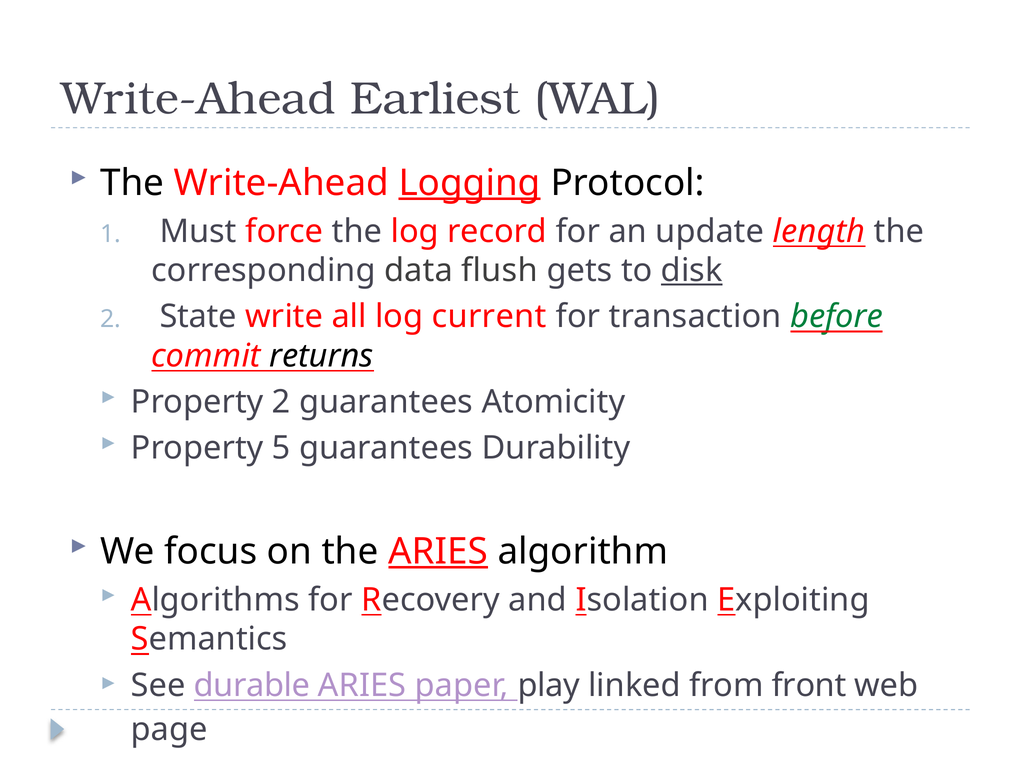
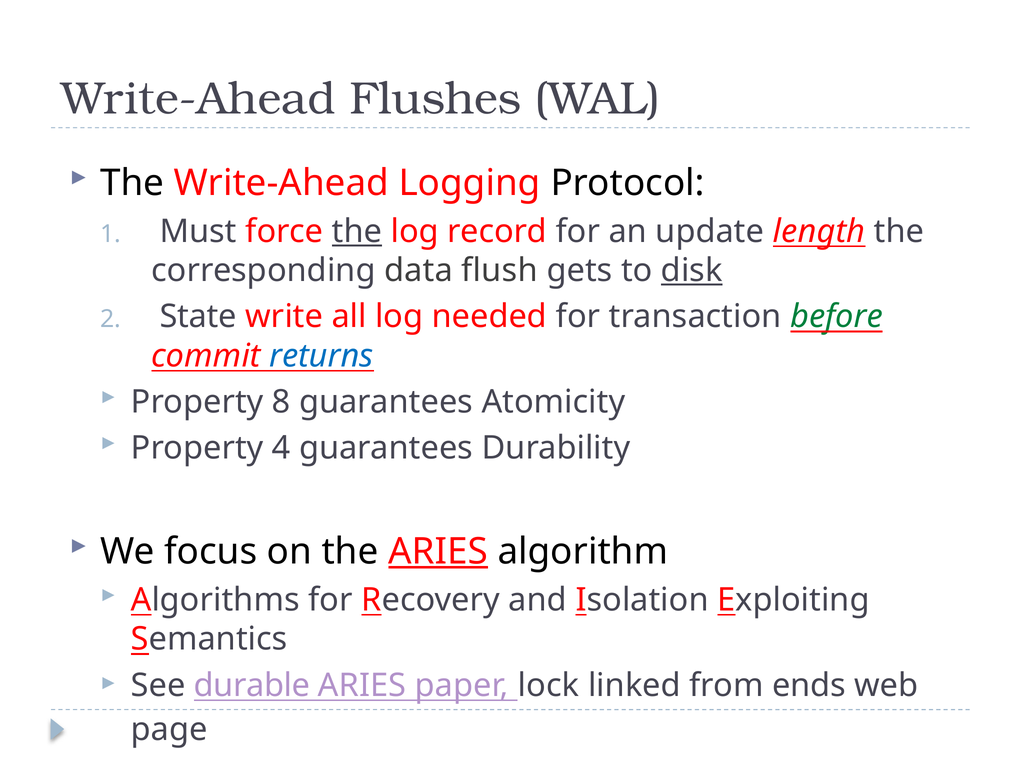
Earliest: Earliest -> Flushes (435, 98)
Logging underline: present -> none (470, 183)
the underline: none -> present (357, 231)
current: current -> needed (489, 317)
returns colour: black -> blue (321, 356)
Property 2: 2 -> 8 (281, 402)
5: 5 -> 4 (281, 448)
play: play -> lock (548, 685)
front: front -> ends (809, 685)
